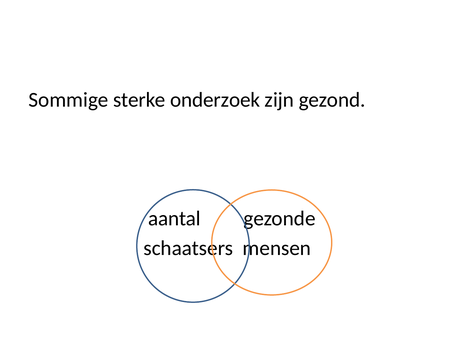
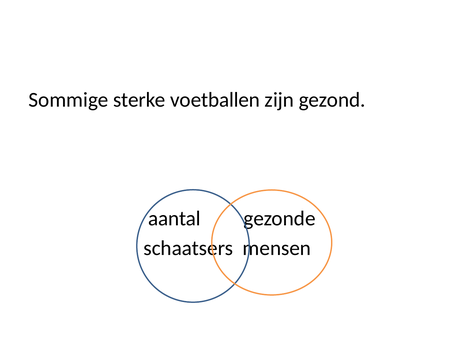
onderzoek: onderzoek -> voetballen (215, 100)
